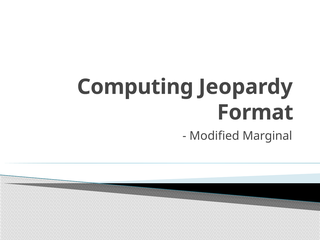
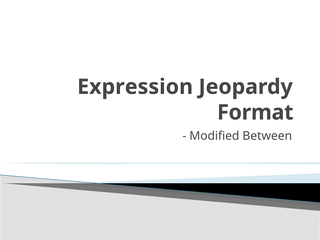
Computing: Computing -> Expression (135, 87)
Marginal: Marginal -> Between (267, 136)
